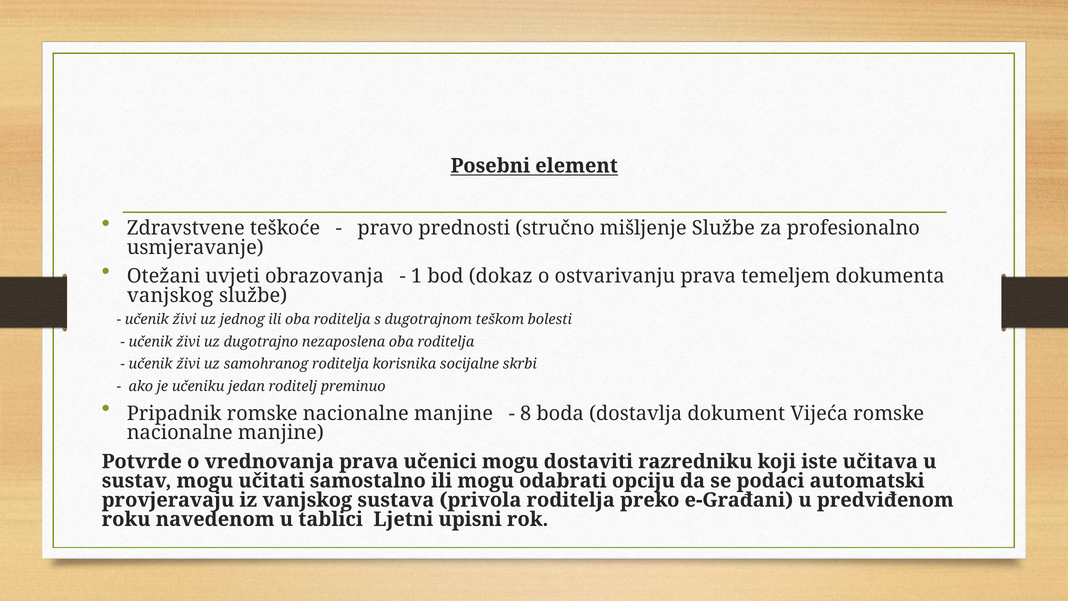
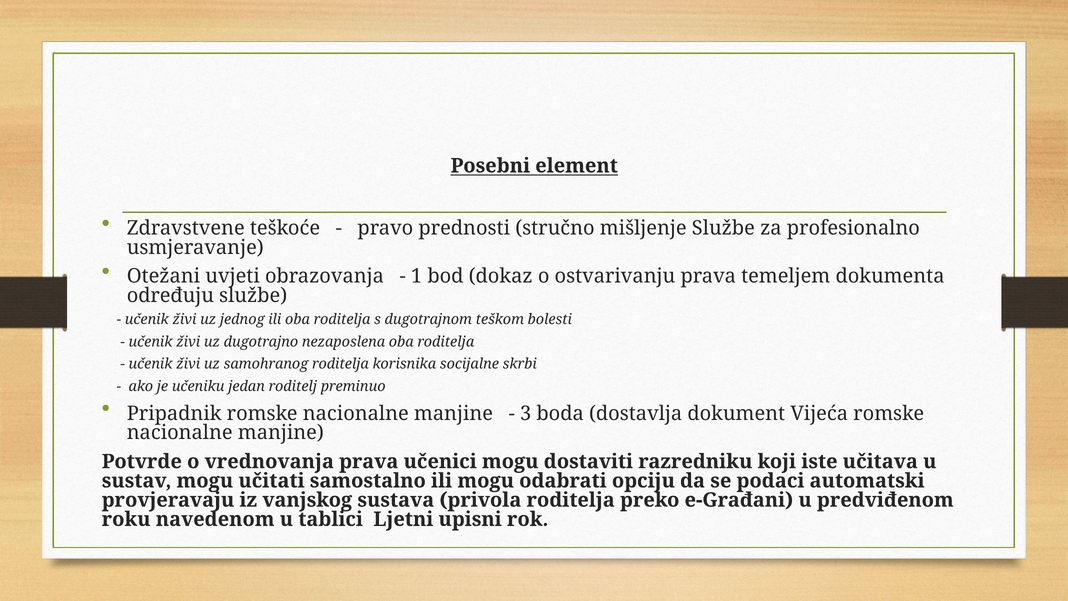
vanjskog: vanjskog -> određuju (170, 295)
8: 8 -> 3 (526, 413)
